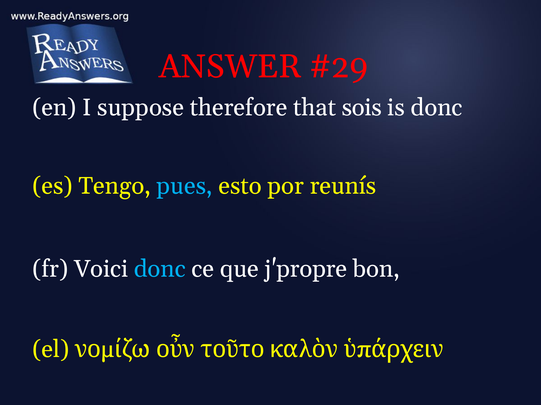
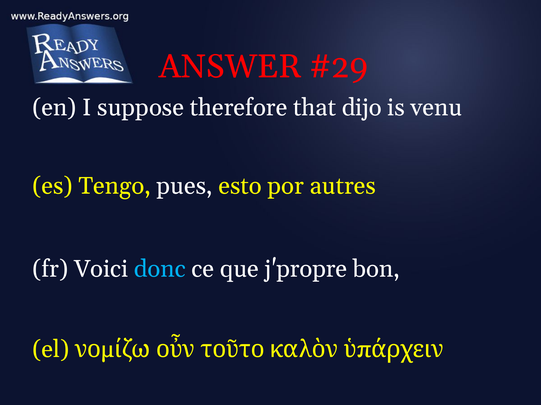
sois: sois -> dijo (362, 108)
is donc: donc -> venu (436, 108)
pues colour: light blue -> white (185, 186)
reunís: reunís -> autres (343, 186)
